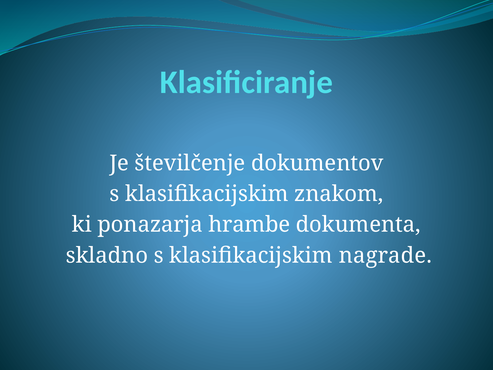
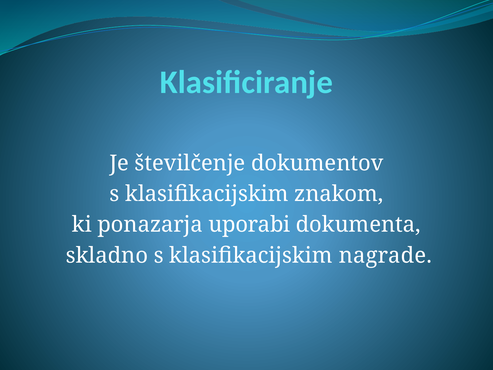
hrambe: hrambe -> uporabi (249, 225)
